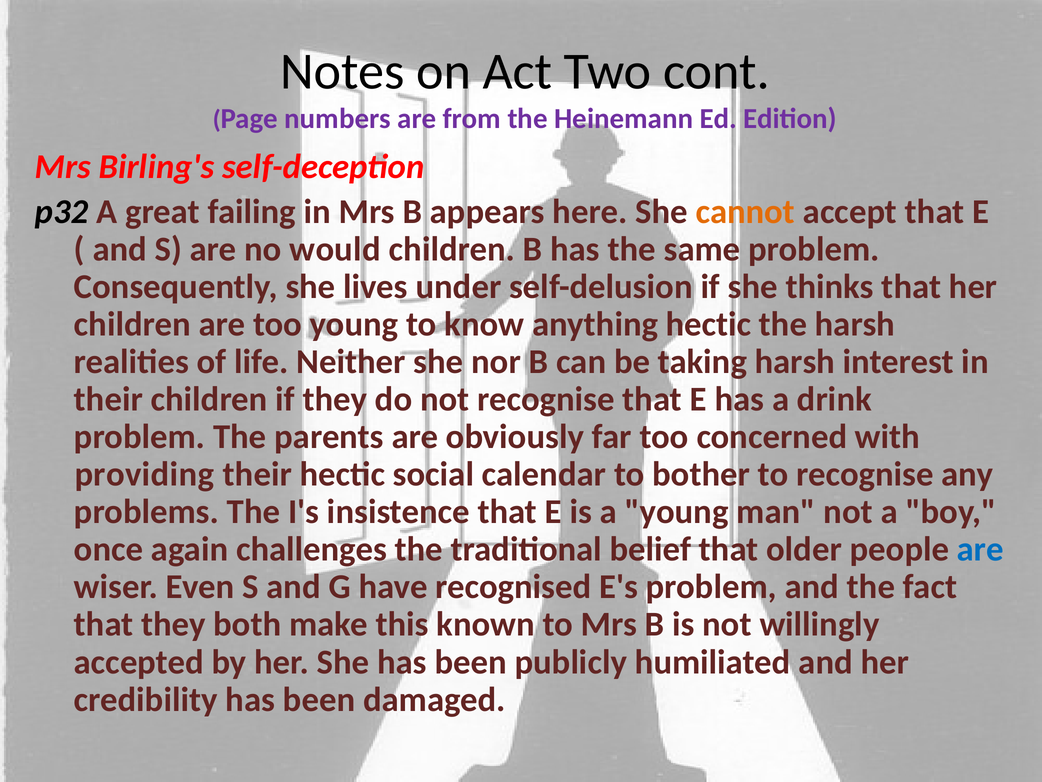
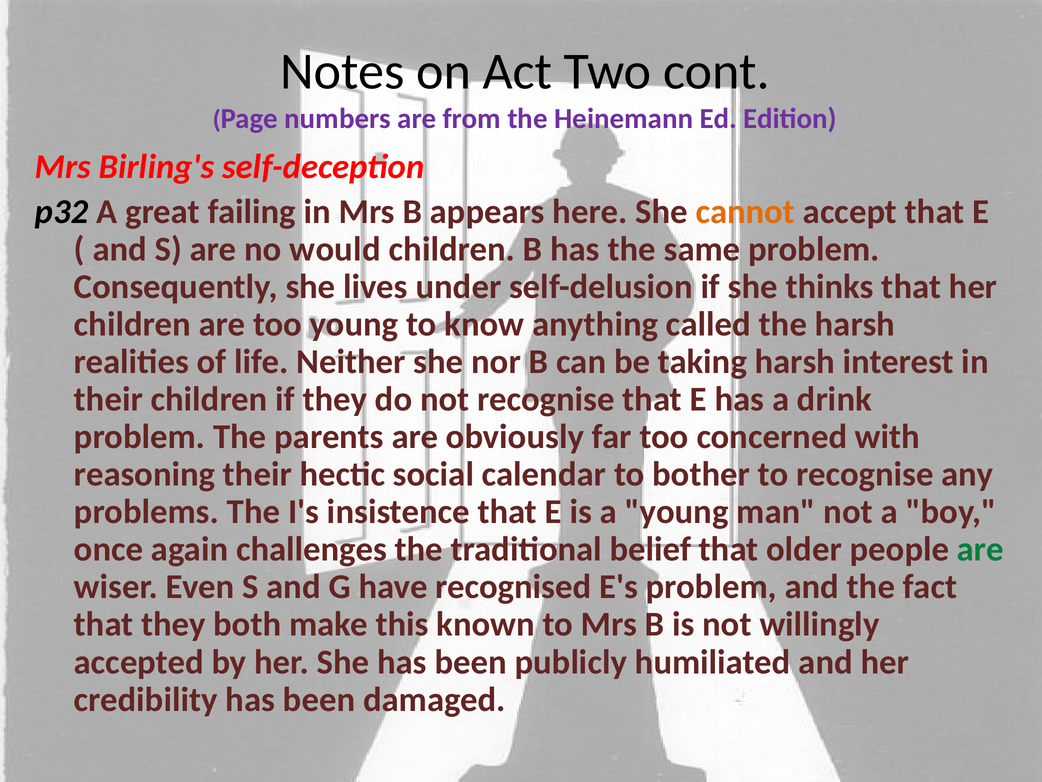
anything hectic: hectic -> called (708, 324)
providing: providing -> reasoning (145, 474)
are colour: blue -> green (980, 549)
